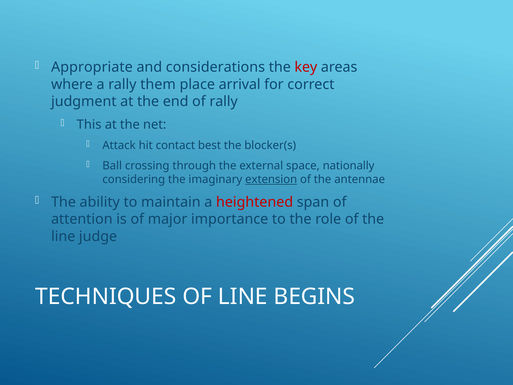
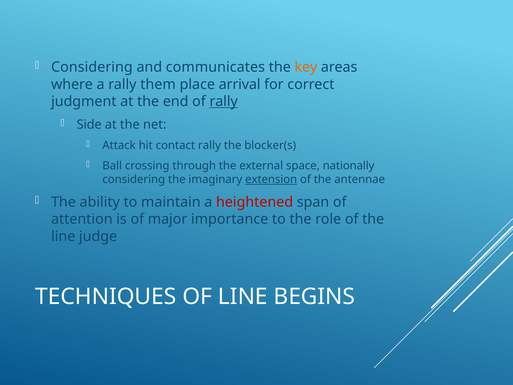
Appropriate: Appropriate -> Considering (92, 67)
considerations: considerations -> communicates (215, 67)
key colour: red -> orange (306, 67)
rally underline: none -> present (224, 101)
This: This -> Side (89, 124)
contact best: best -> rally (209, 145)
